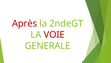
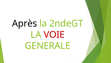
Après colour: red -> black (25, 23)
